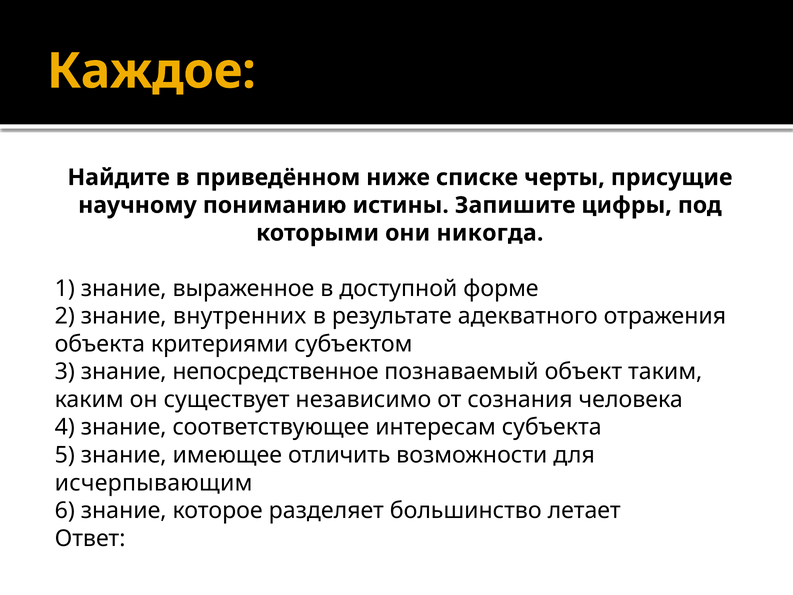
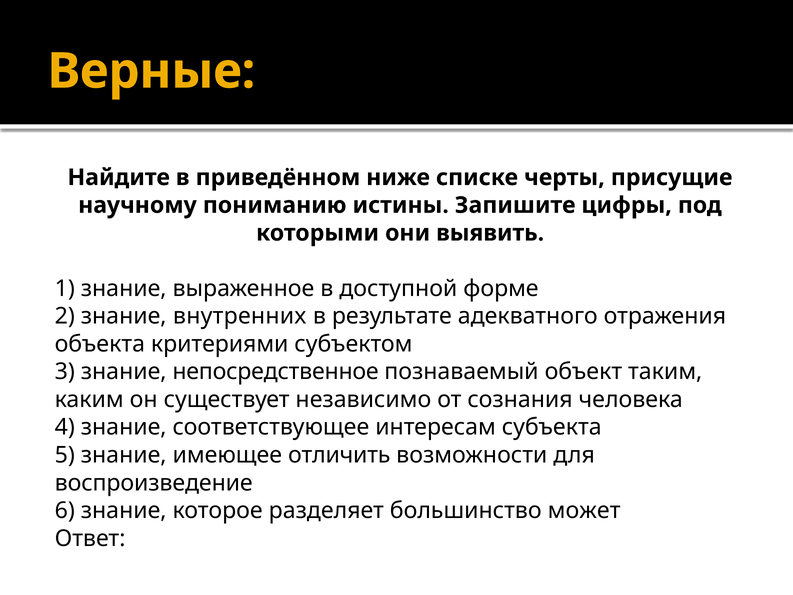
Каждое: Каждое -> Верные (151, 71)
никогда: никогда -> выявить (490, 233)
исчерпывающим: исчерпывающим -> воспроизведение (154, 483)
летает: летает -> может (584, 510)
